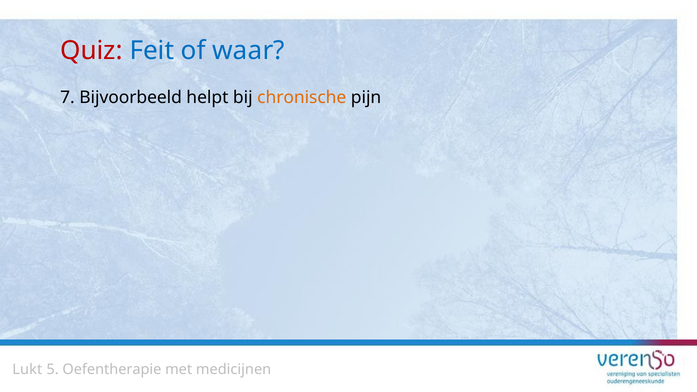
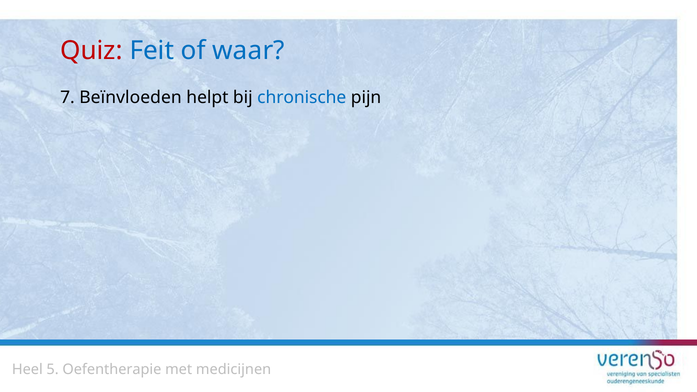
Bijvoorbeeld: Bijvoorbeeld -> Beïnvloeden (131, 98)
chronische colour: orange -> blue (302, 98)
Lukt: Lukt -> Heel (27, 370)
